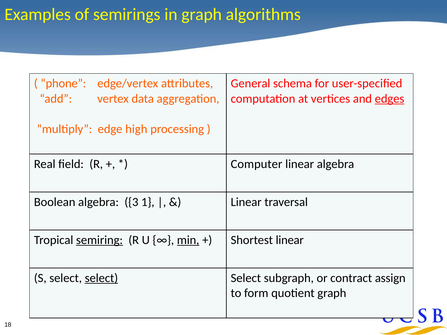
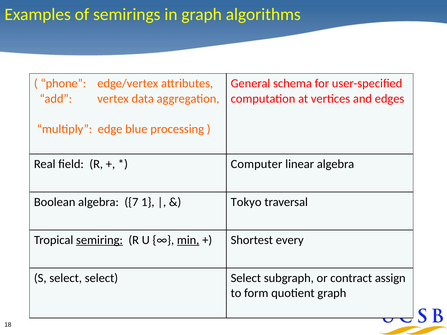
edges underline: present -> none (390, 99)
high: high -> blue (136, 129)
3: 3 -> 7 (131, 202)
Linear: Linear -> Tokyo (246, 202)
Shortest linear: linear -> every (290, 240)
select underline: present -> none (101, 278)
